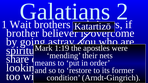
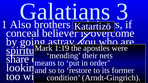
2: 2 -> 3 (122, 12)
Wait: Wait -> Also (20, 25)
brother: brother -> conceal (23, 33)
